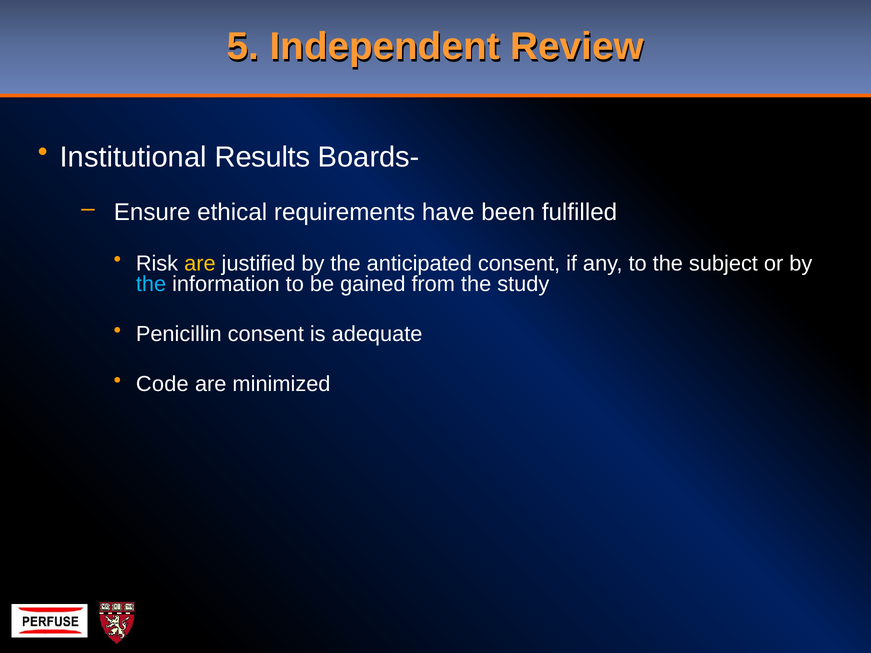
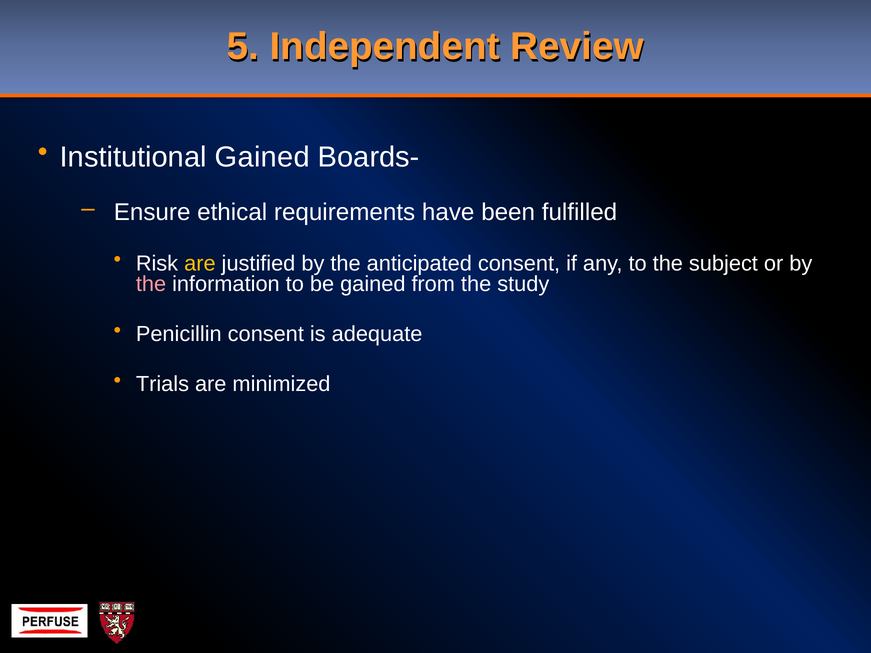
Institutional Results: Results -> Gained (262, 157)
the colour: light blue -> pink (151, 284)
Code: Code -> Trials (162, 384)
